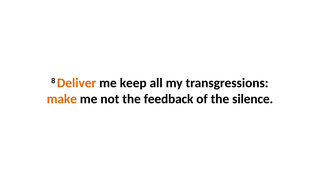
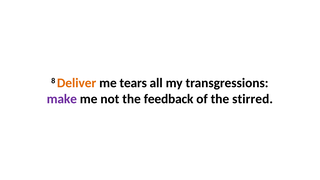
keep: keep -> tears (133, 83)
make colour: orange -> purple (62, 99)
silence: silence -> stirred (253, 99)
